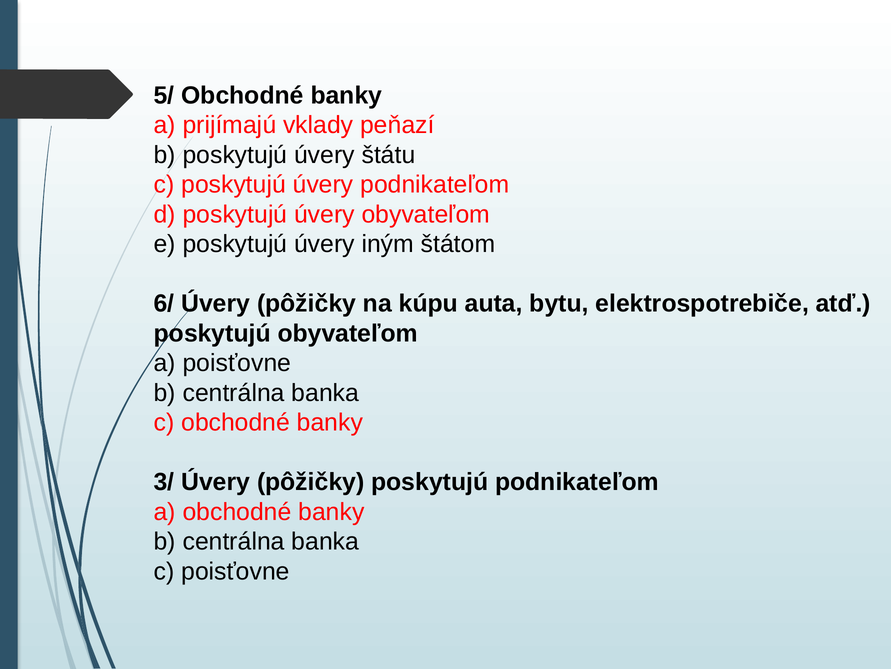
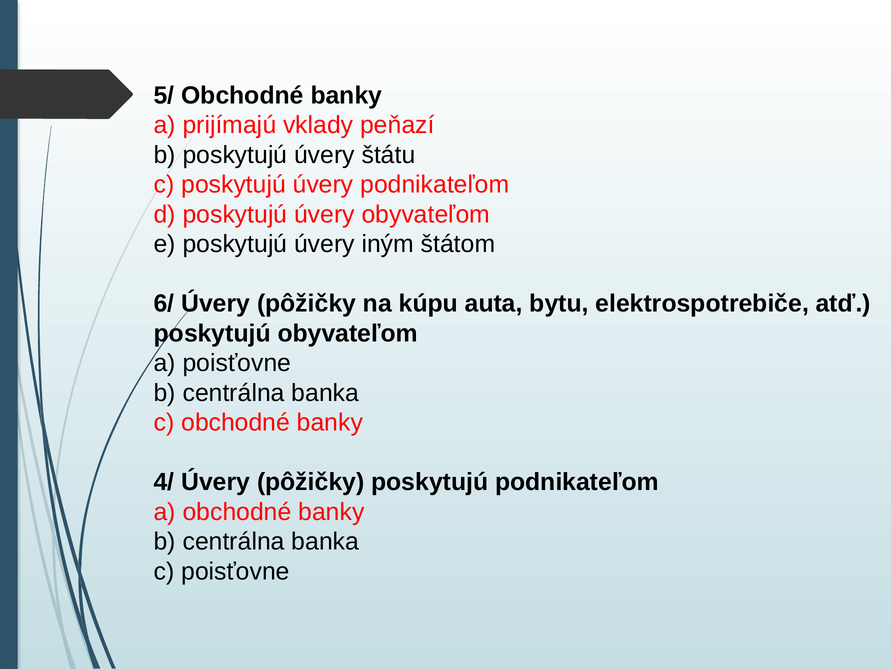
3/: 3/ -> 4/ (164, 482)
